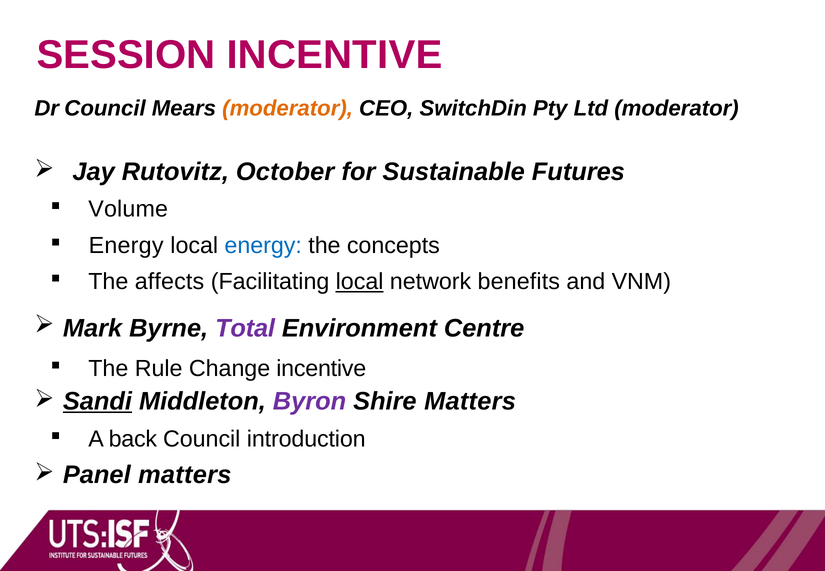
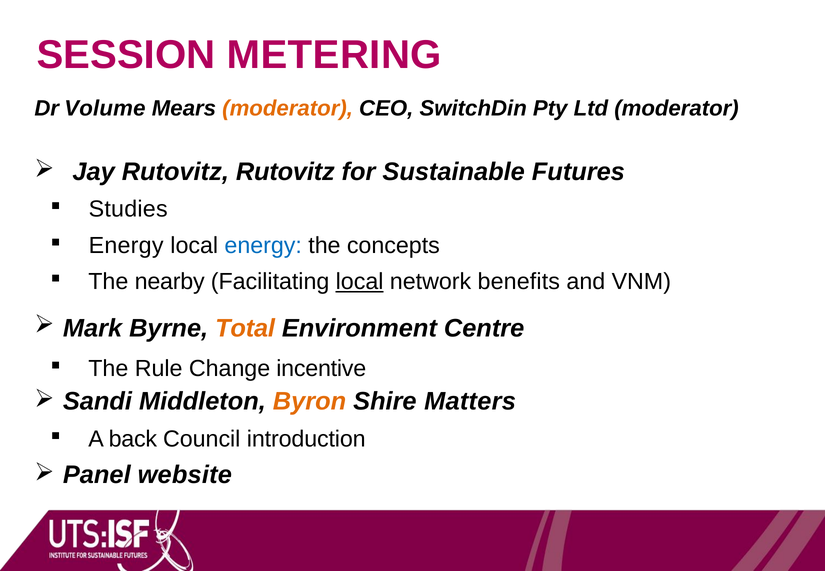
SESSION INCENTIVE: INCENTIVE -> METERING (334, 55)
Dr Council: Council -> Volume (105, 109)
Rutovitz October: October -> Rutovitz (285, 172)
Volume: Volume -> Studies (128, 209)
affects: affects -> nearby (170, 282)
Total colour: purple -> orange (245, 329)
Sandi underline: present -> none (97, 402)
Byron colour: purple -> orange (310, 402)
Panel matters: matters -> website (185, 475)
